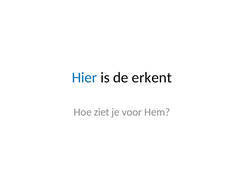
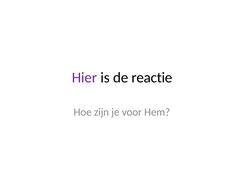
Hier colour: blue -> purple (85, 78)
erkent: erkent -> reactie (152, 78)
ziet: ziet -> zijn (102, 112)
